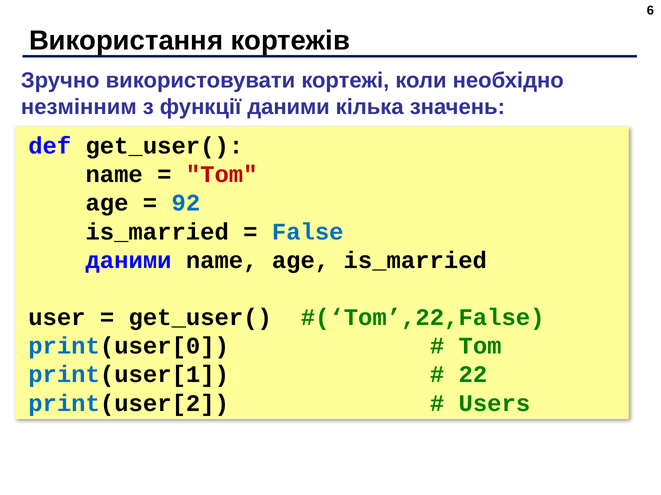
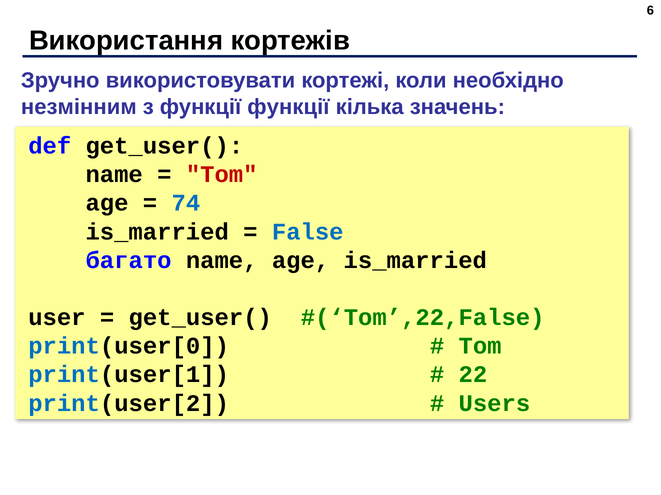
функції даними: даними -> функції (288, 107)
92: 92 -> 74 (186, 203)
даними: даними -> багато (129, 261)
